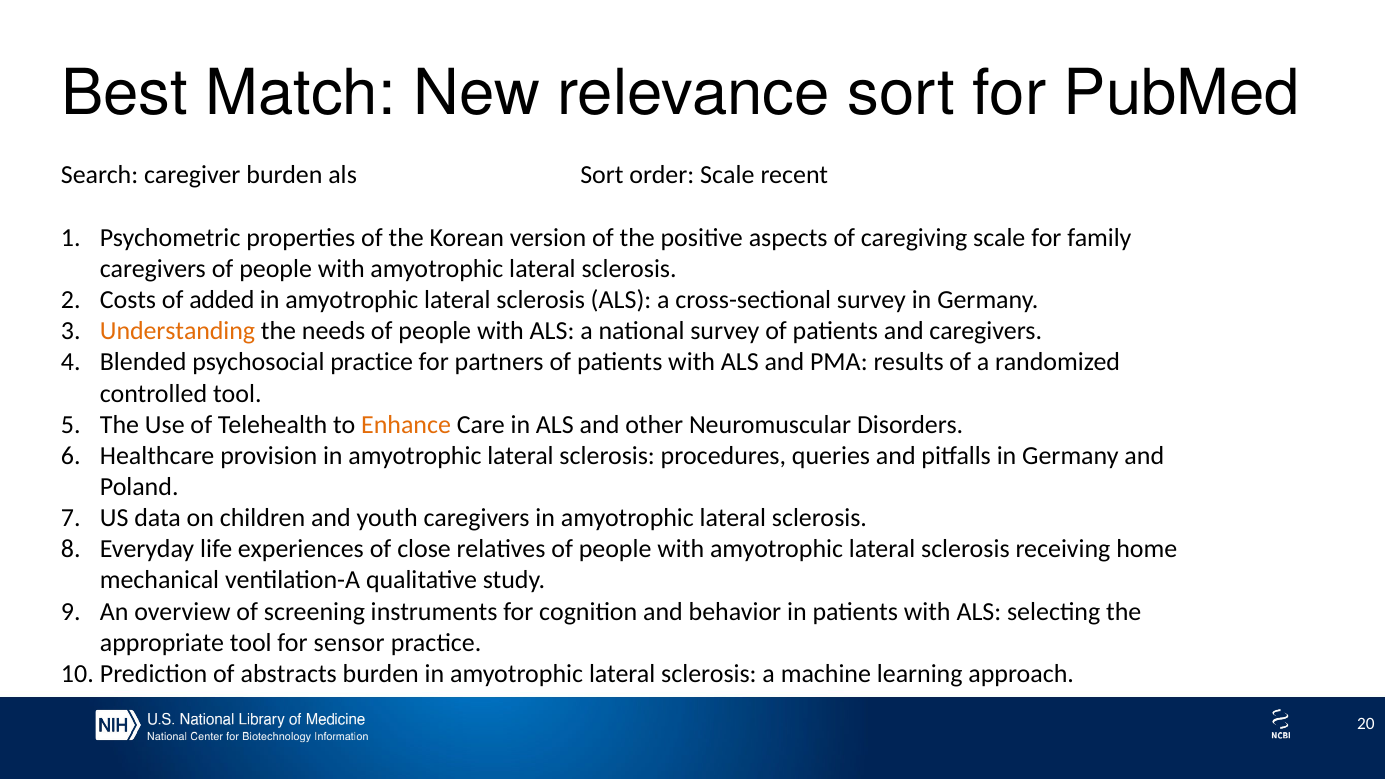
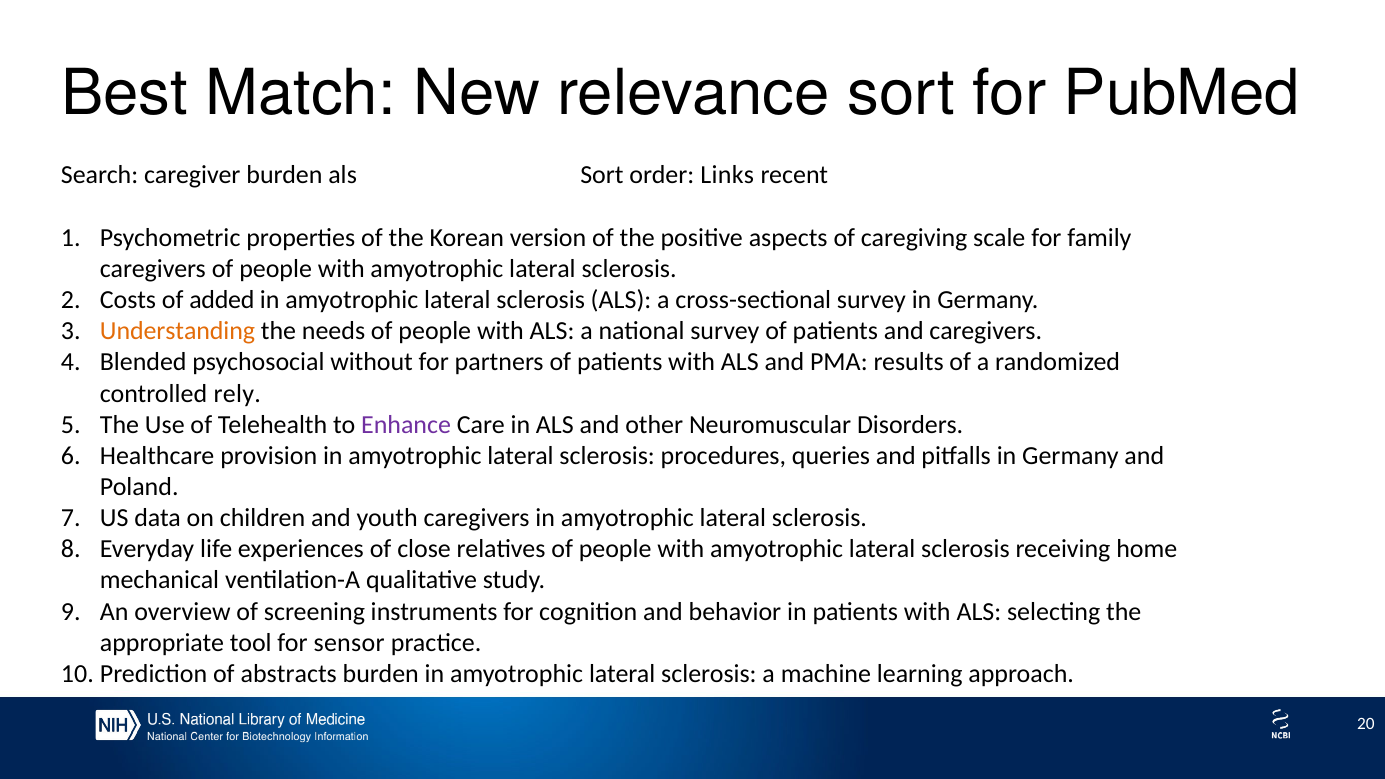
order Scale: Scale -> Links (727, 175)
psychosocial practice: practice -> without (372, 362)
controlled tool: tool -> rely (237, 393)
Enhance colour: orange -> purple (406, 425)
